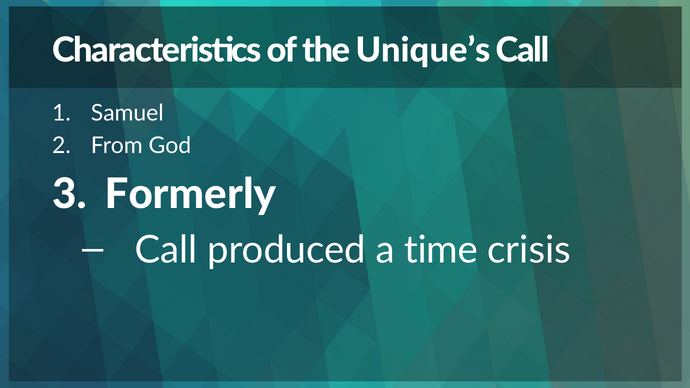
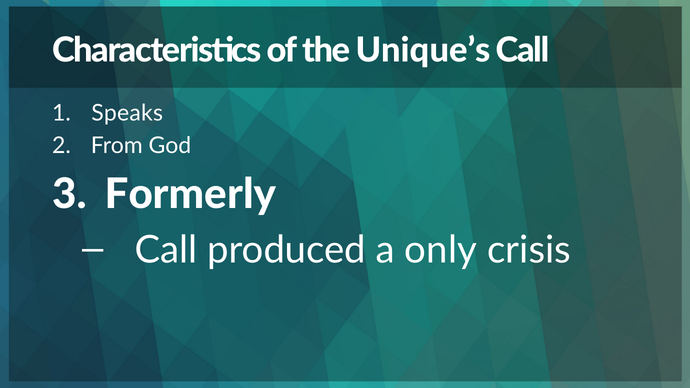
Samuel: Samuel -> Speaks (127, 113)
time: time -> only (441, 250)
